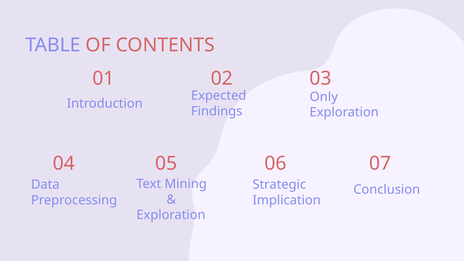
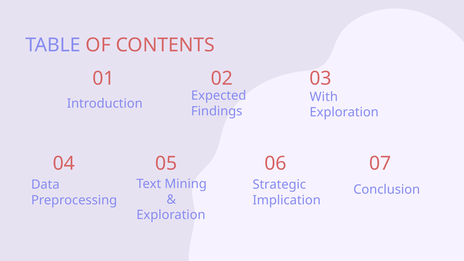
Only: Only -> With (324, 97)
